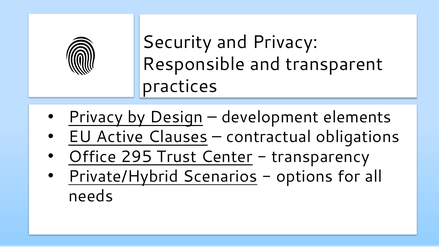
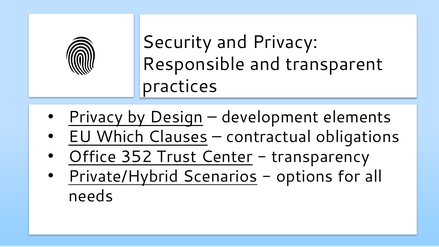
Active: Active -> Which (120, 137)
295: 295 -> 352 (136, 157)
